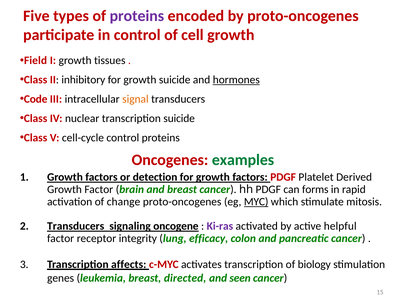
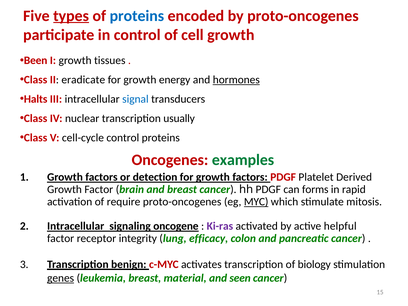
types underline: none -> present (71, 16)
proteins colour: purple -> blue (137, 16)
Field: Field -> Been (36, 61)
inhibitory: inhibitory -> eradicate (83, 80)
growth suicide: suicide -> energy (175, 80)
Code: Code -> Halts (36, 99)
signal colour: orange -> blue (135, 99)
transcription suicide: suicide -> usually (179, 118)
change: change -> require (124, 202)
Transducers: Transducers -> Intracellular (76, 226)
affects: affects -> benign (129, 264)
genes underline: none -> present (61, 278)
directed: directed -> material (185, 278)
